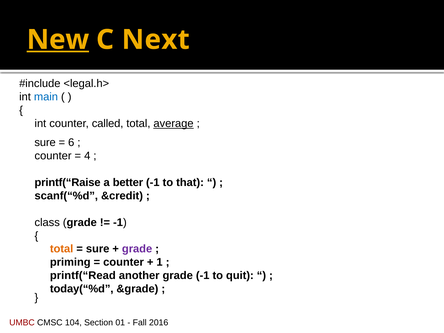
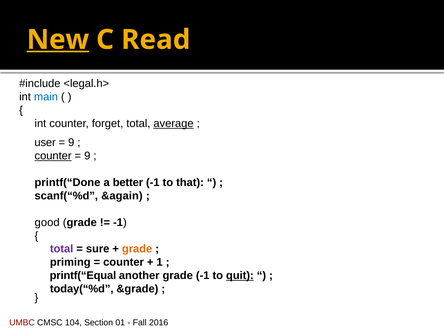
Next: Next -> Read (156, 40)
called: called -> forget (108, 124)
sure: sure -> user (45, 142)
6: 6 -> 9 (71, 142)
counter underline: none -> present (53, 156)
4: 4 -> 9 (87, 156)
printf(“Raise: printf(“Raise -> printf(“Done (67, 182)
&credit: &credit -> &again (122, 196)
class: class -> good (47, 222)
total colour: orange -> purple (62, 249)
grade colour: purple -> orange (137, 249)
printf(“Read: printf(“Read -> printf(“Equal (83, 276)
quit underline: none -> present (240, 276)
